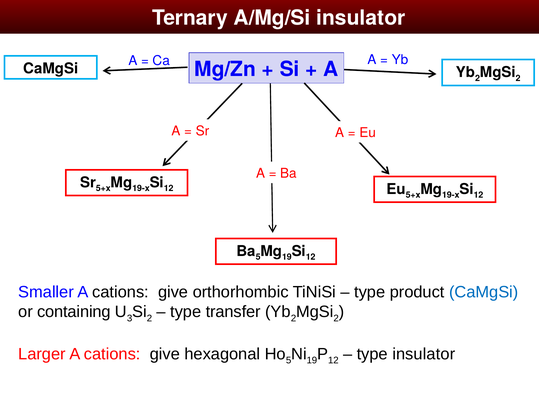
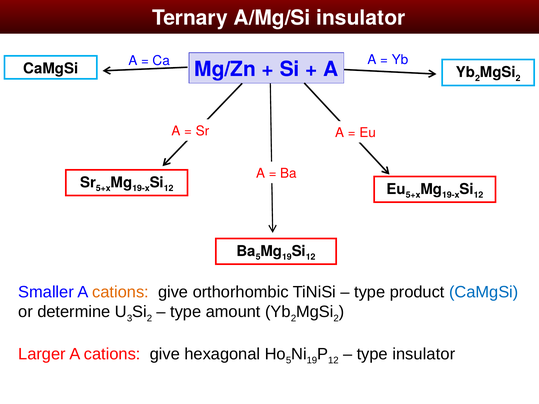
cations colour: black -> orange (120, 292)
containing: containing -> determine (74, 312)
transfer: transfer -> amount (233, 312)
